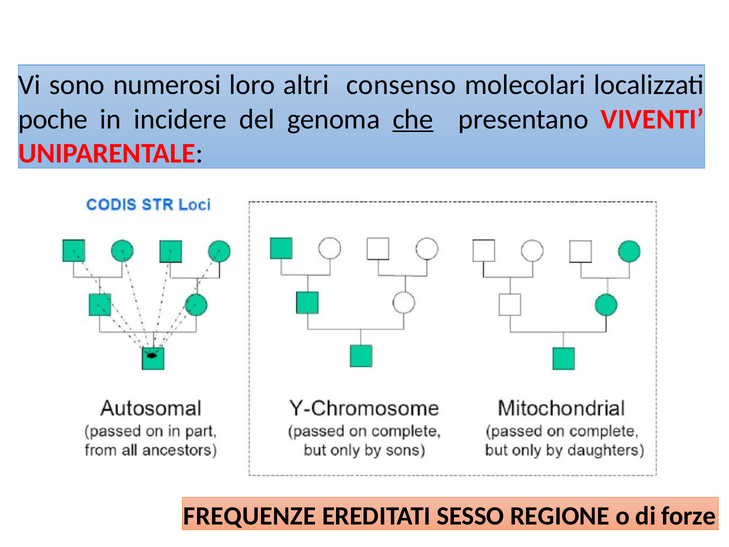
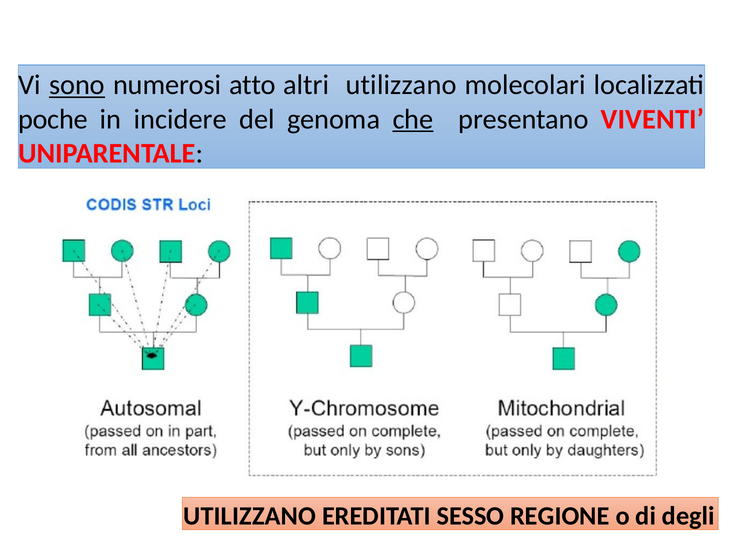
sono underline: none -> present (77, 85)
loro: loro -> atto (252, 85)
altri consenso: consenso -> utilizzano (401, 85)
FREQUENZE: FREQUENZE -> UTILIZZANO (250, 516)
forze: forze -> degli (688, 516)
